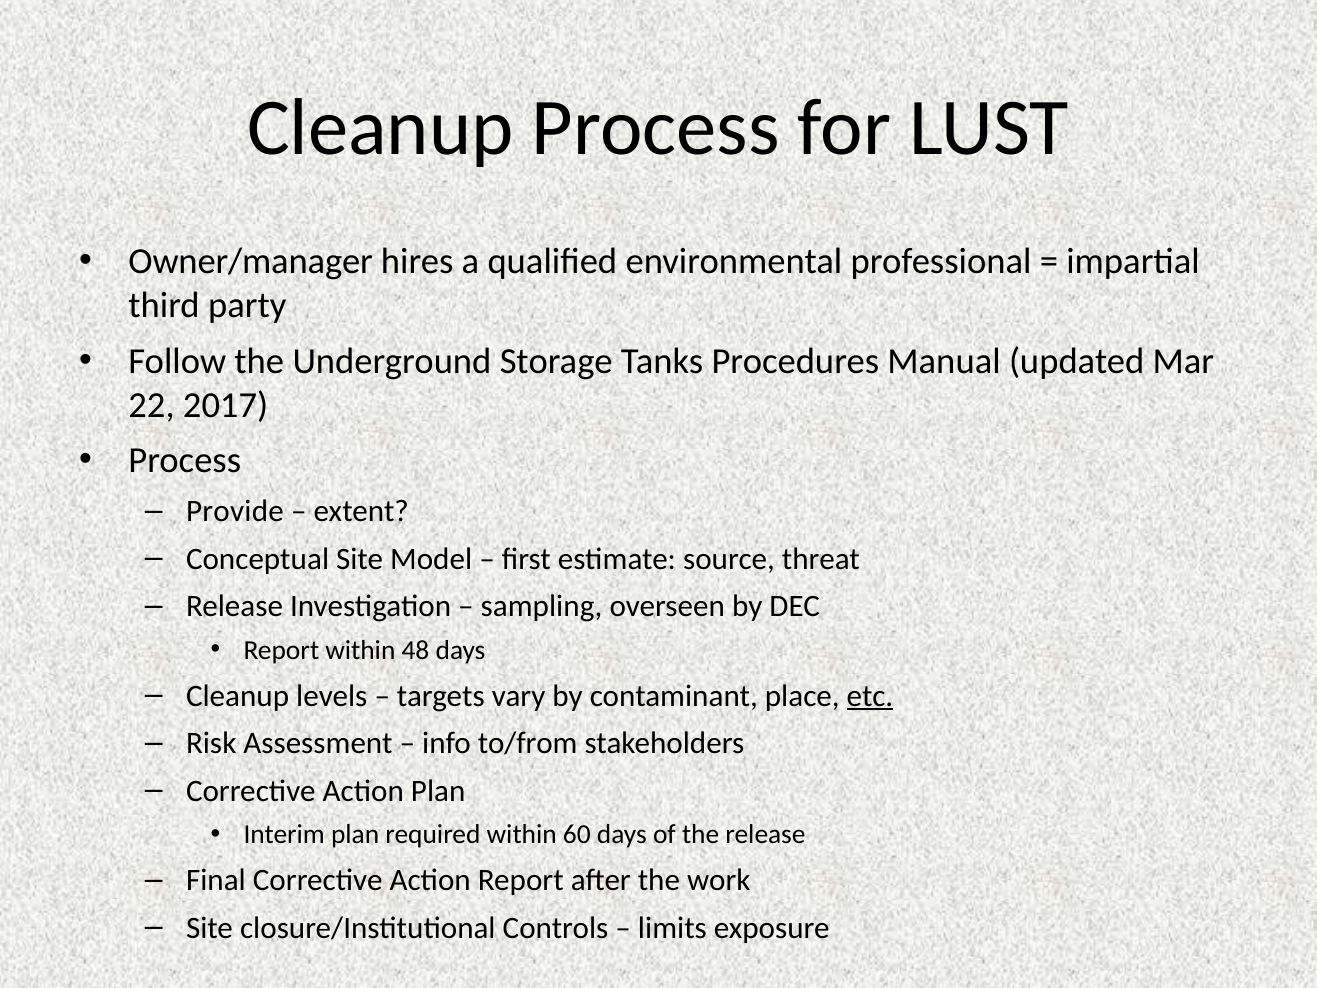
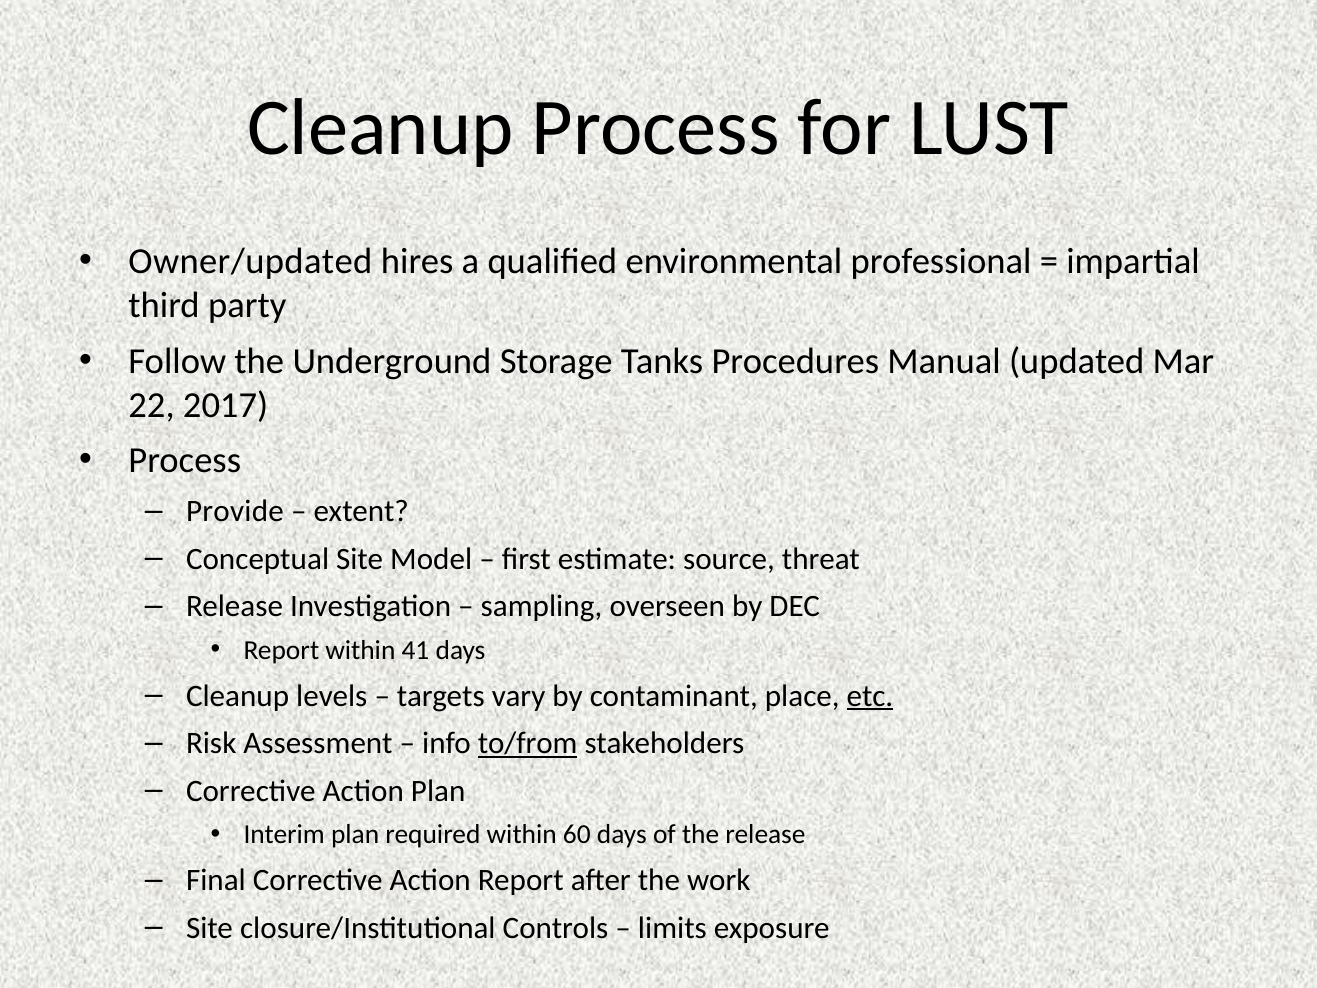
Owner/manager: Owner/manager -> Owner/updated (250, 262)
48: 48 -> 41 (416, 650)
to/from underline: none -> present (528, 743)
